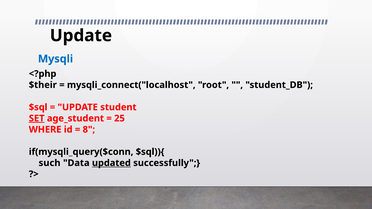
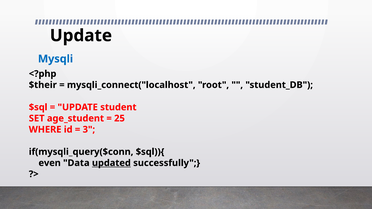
SET underline: present -> none (37, 118)
8: 8 -> 3 (89, 130)
such: such -> even (50, 163)
